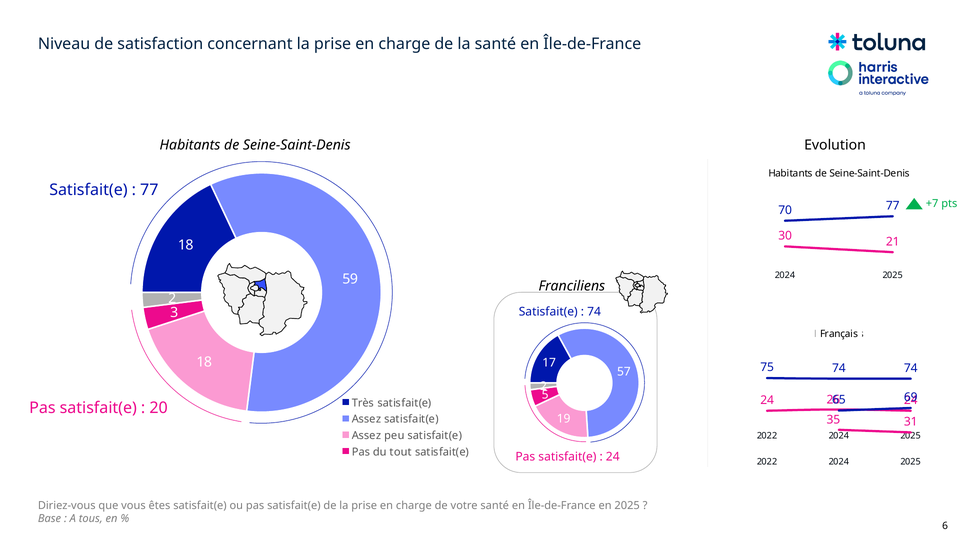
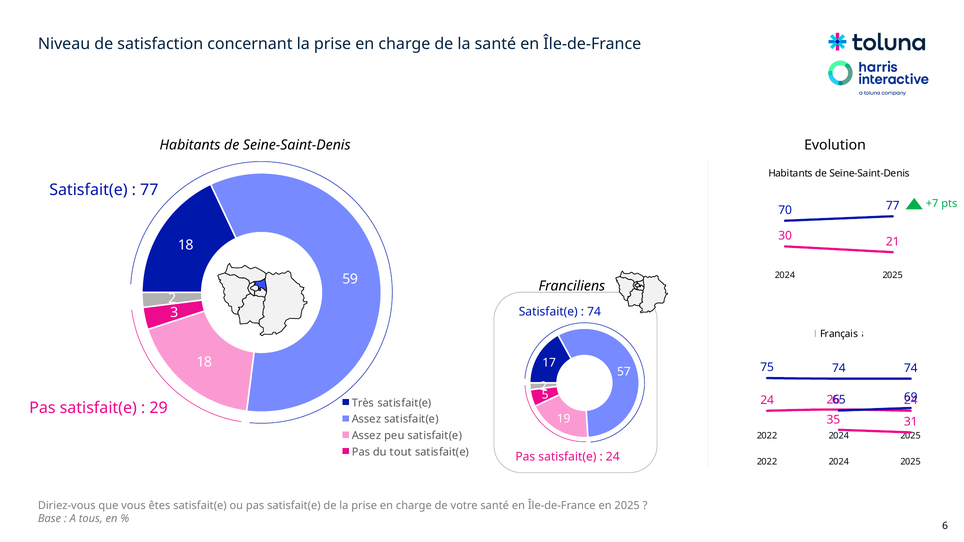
20: 20 -> 29 (159, 408)
